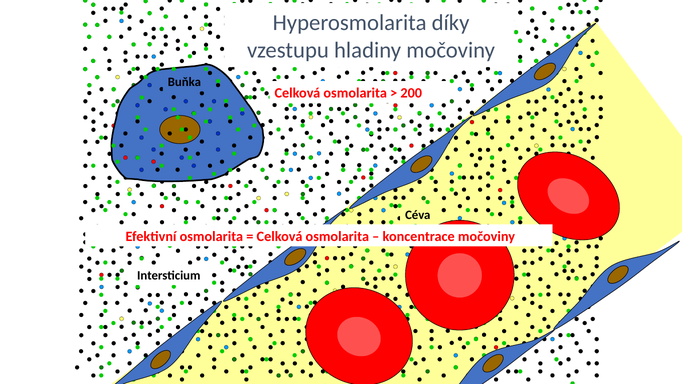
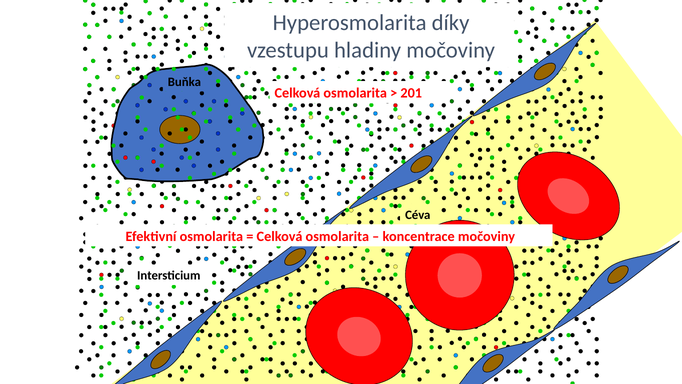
200: 200 -> 201 (411, 93)
